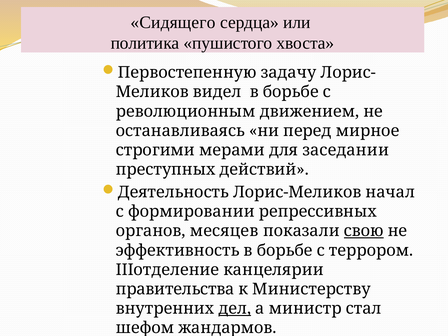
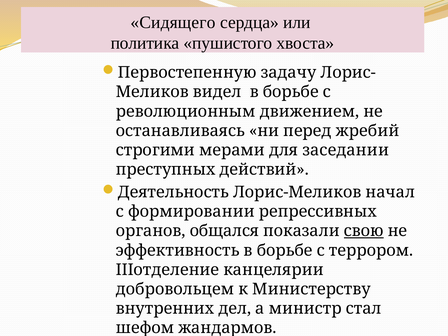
мирное: мирное -> жребий (368, 131)
месяцев: месяцев -> общался (224, 231)
правительства: правительства -> добровольцем (175, 289)
дел underline: present -> none (235, 309)
